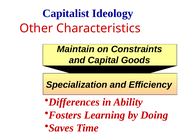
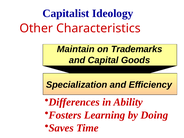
Constraints: Constraints -> Trademarks (137, 49)
